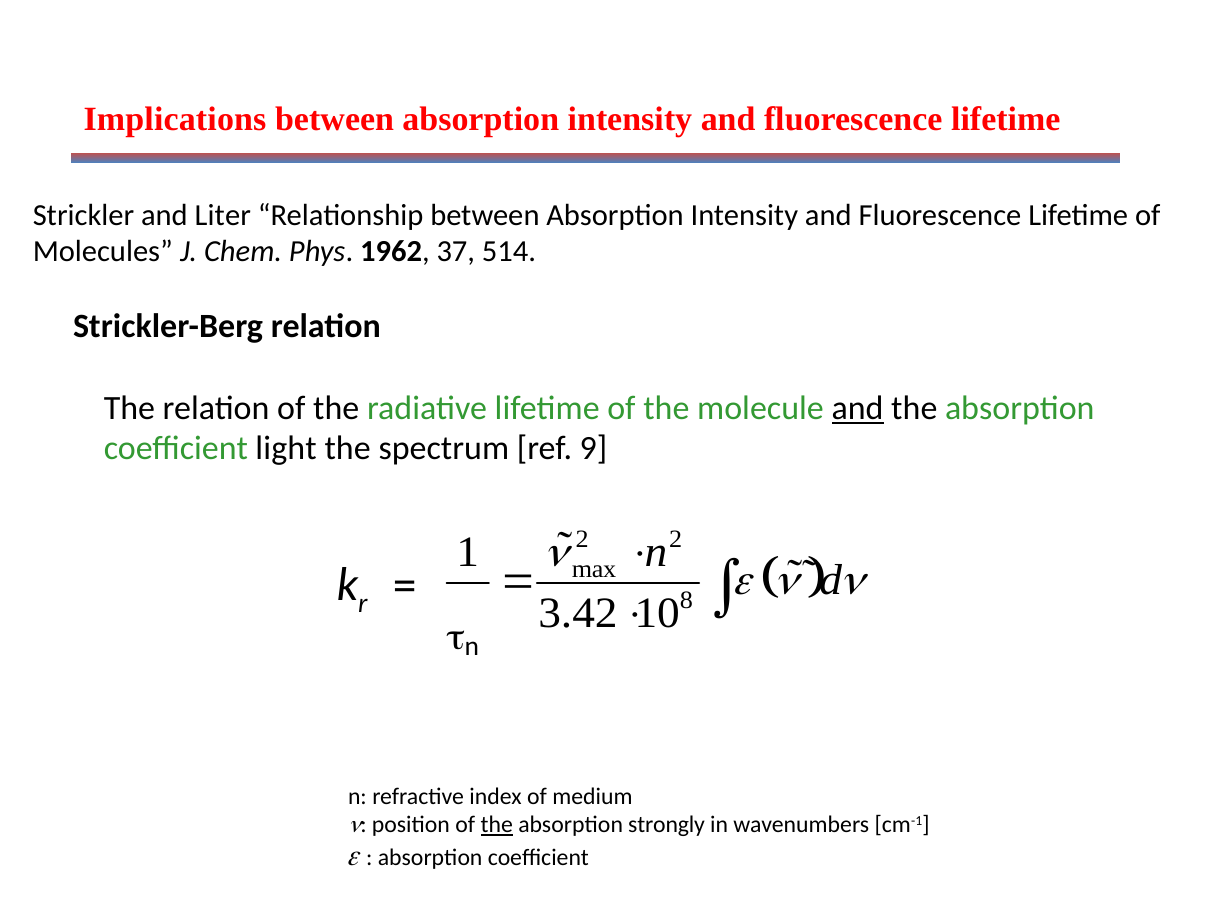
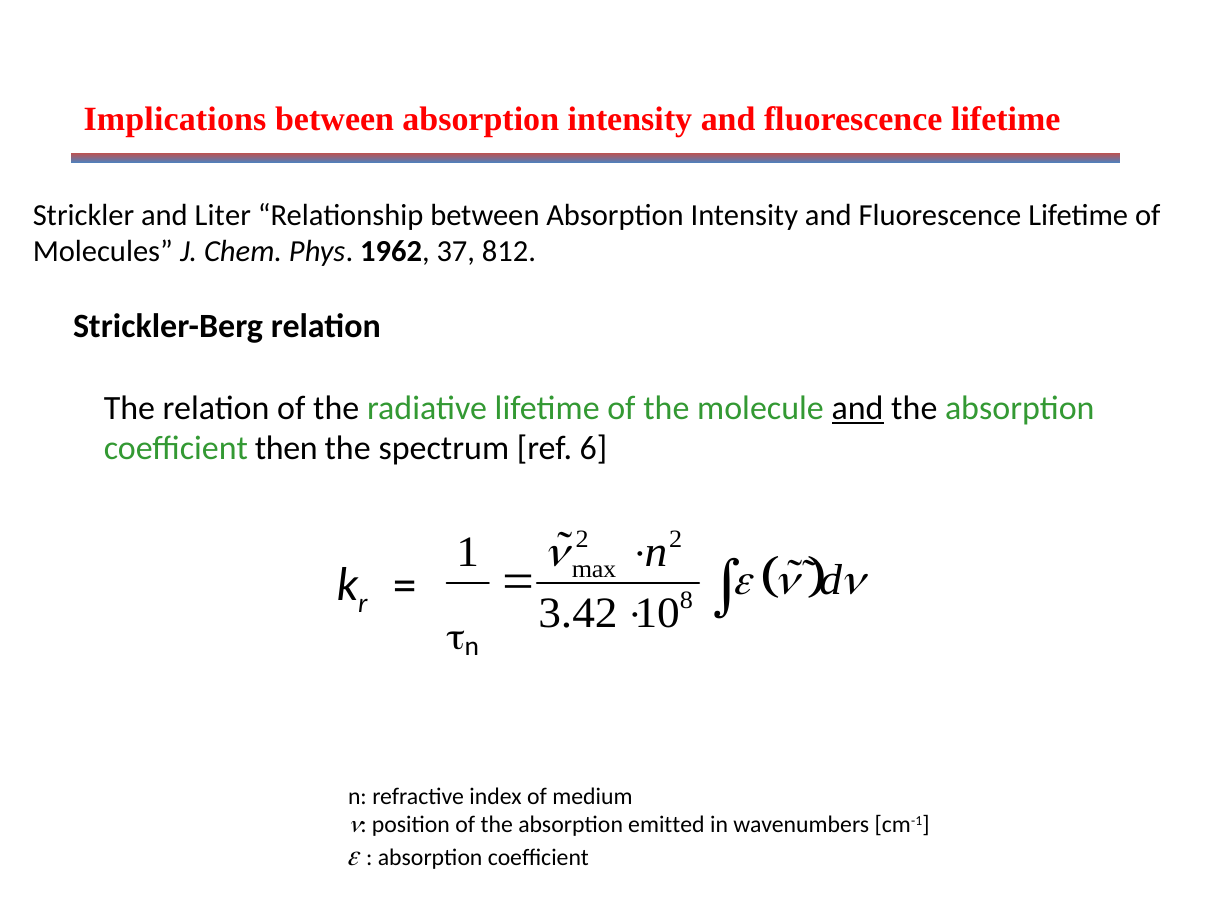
514: 514 -> 812 (509, 252)
light: light -> then (286, 448)
9: 9 -> 6 (593, 448)
the underline: present -> none (497, 824)
strongly: strongly -> emitted (666, 824)
